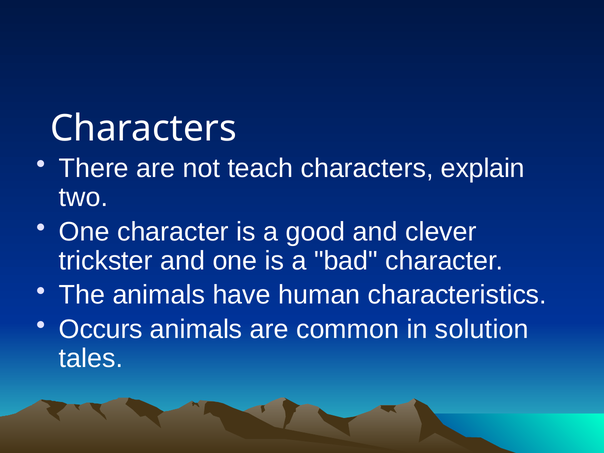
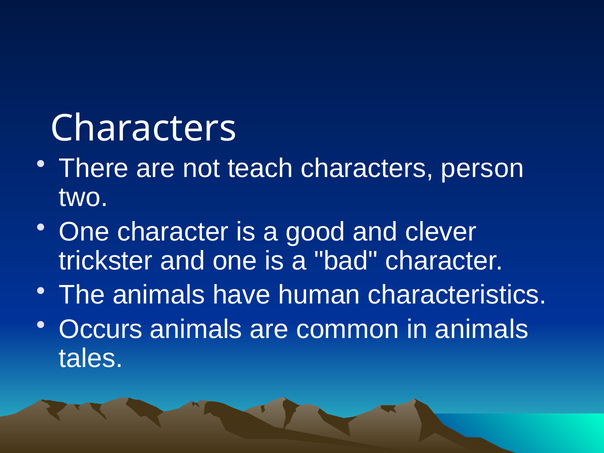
explain: explain -> person (483, 168)
in solution: solution -> animals (482, 329)
